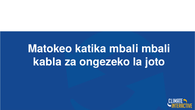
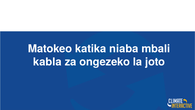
katika mbali: mbali -> niaba (124, 49)
